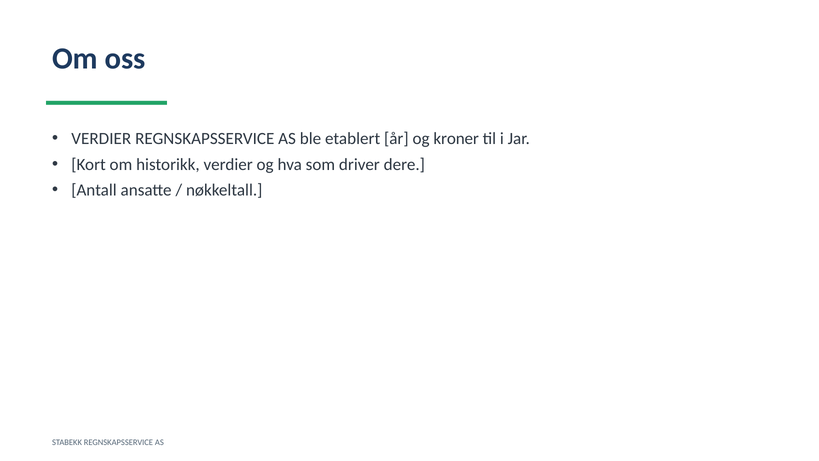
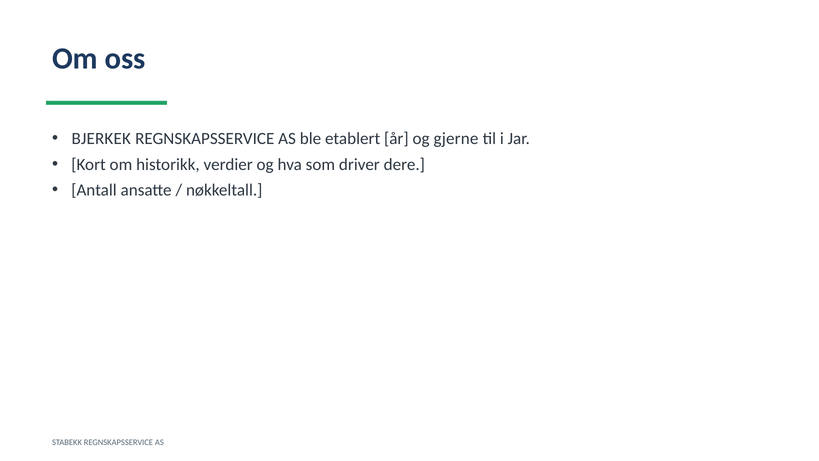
VERDIER: VERDIER -> BJERKEK (101, 139)
kroner: kroner -> gjerne (456, 139)
